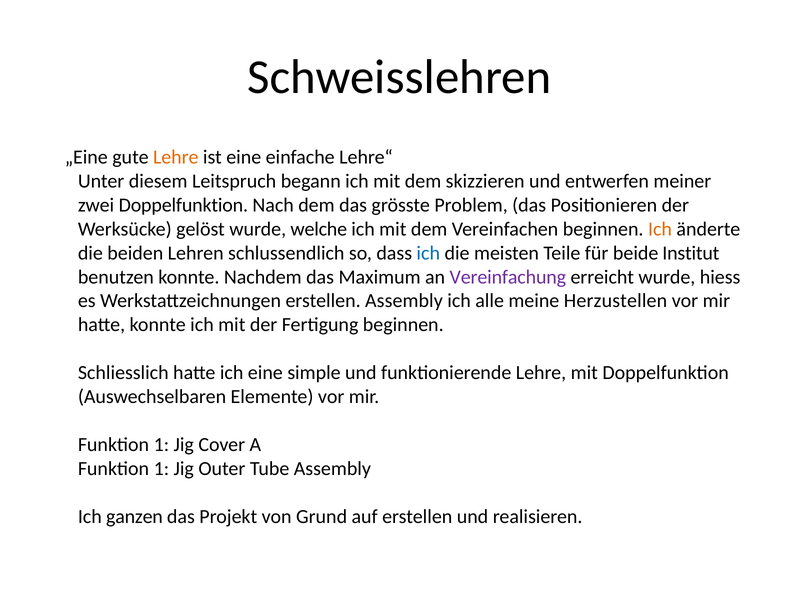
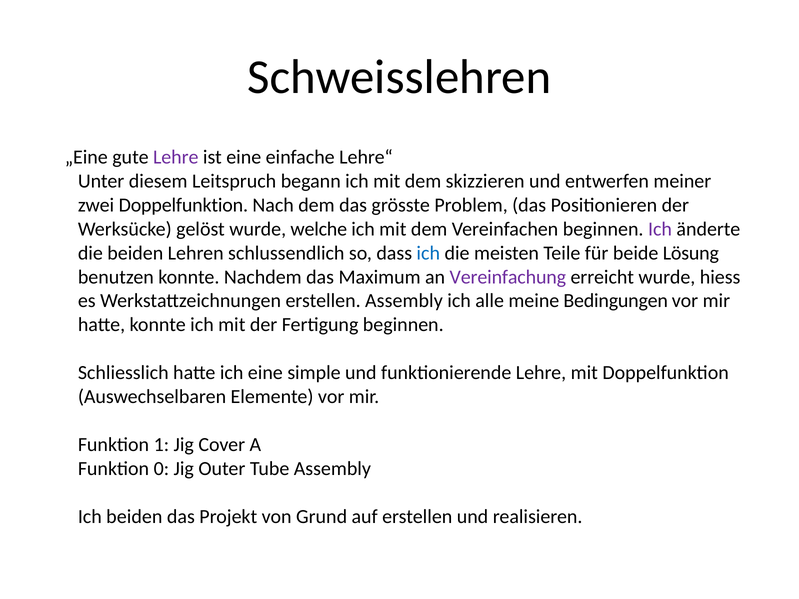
Lehre colour: orange -> purple (176, 157)
Ich colour: orange -> purple (660, 229)
Institut: Institut -> Lösung (691, 253)
Herzustellen: Herzustellen -> Bedingungen (616, 301)
1: 1 -> 0 (161, 469)
Ich ganzen: ganzen -> beiden (134, 517)
